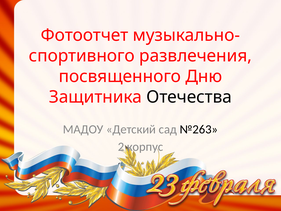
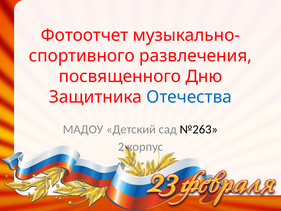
Отечества colour: black -> blue (189, 97)
